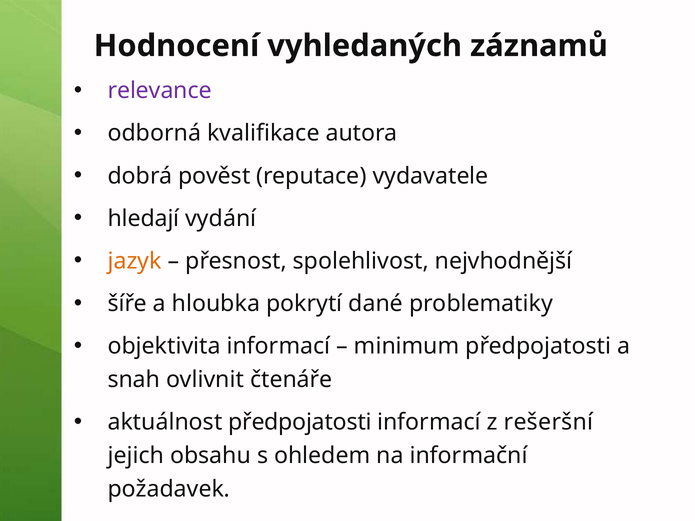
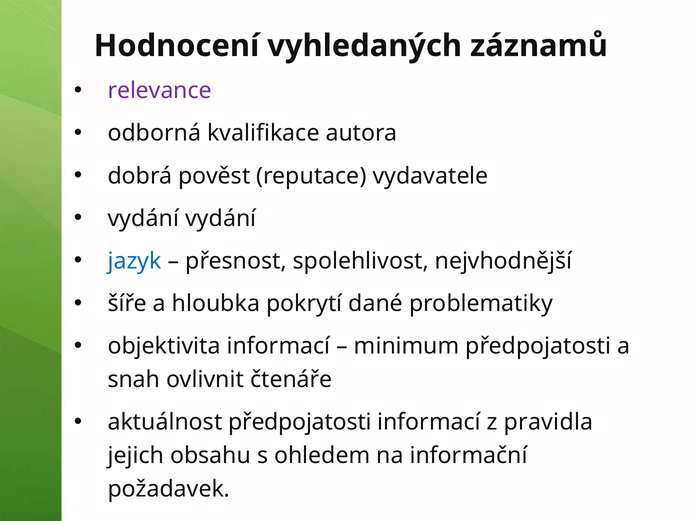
hledají: hledají -> vydání (143, 219)
jazyk colour: orange -> blue (135, 261)
rešeršní: rešeršní -> pravidla (549, 422)
